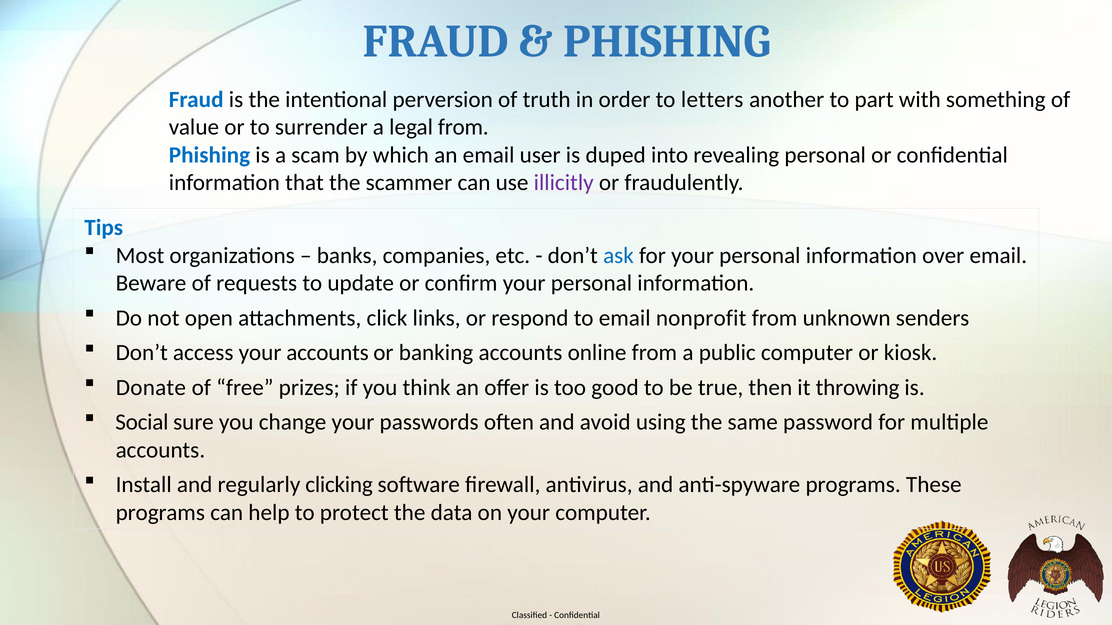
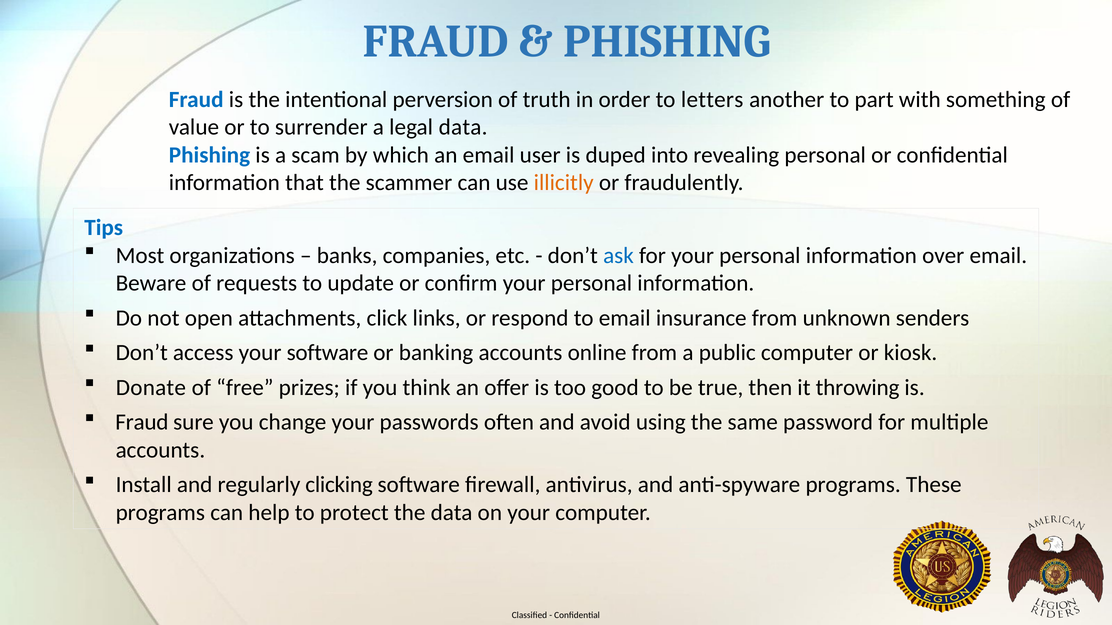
legal from: from -> data (463, 127)
illicitly colour: purple -> orange (564, 183)
nonprofit: nonprofit -> insurance (701, 318)
your accounts: accounts -> software (327, 353)
Social: Social -> Fraud (142, 423)
